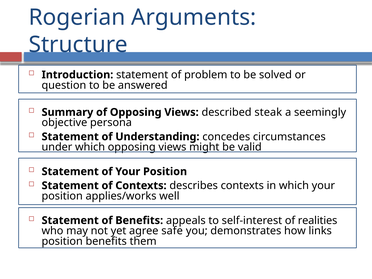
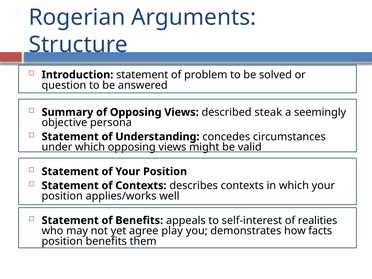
safe: safe -> play (172, 231)
links: links -> facts (320, 231)
